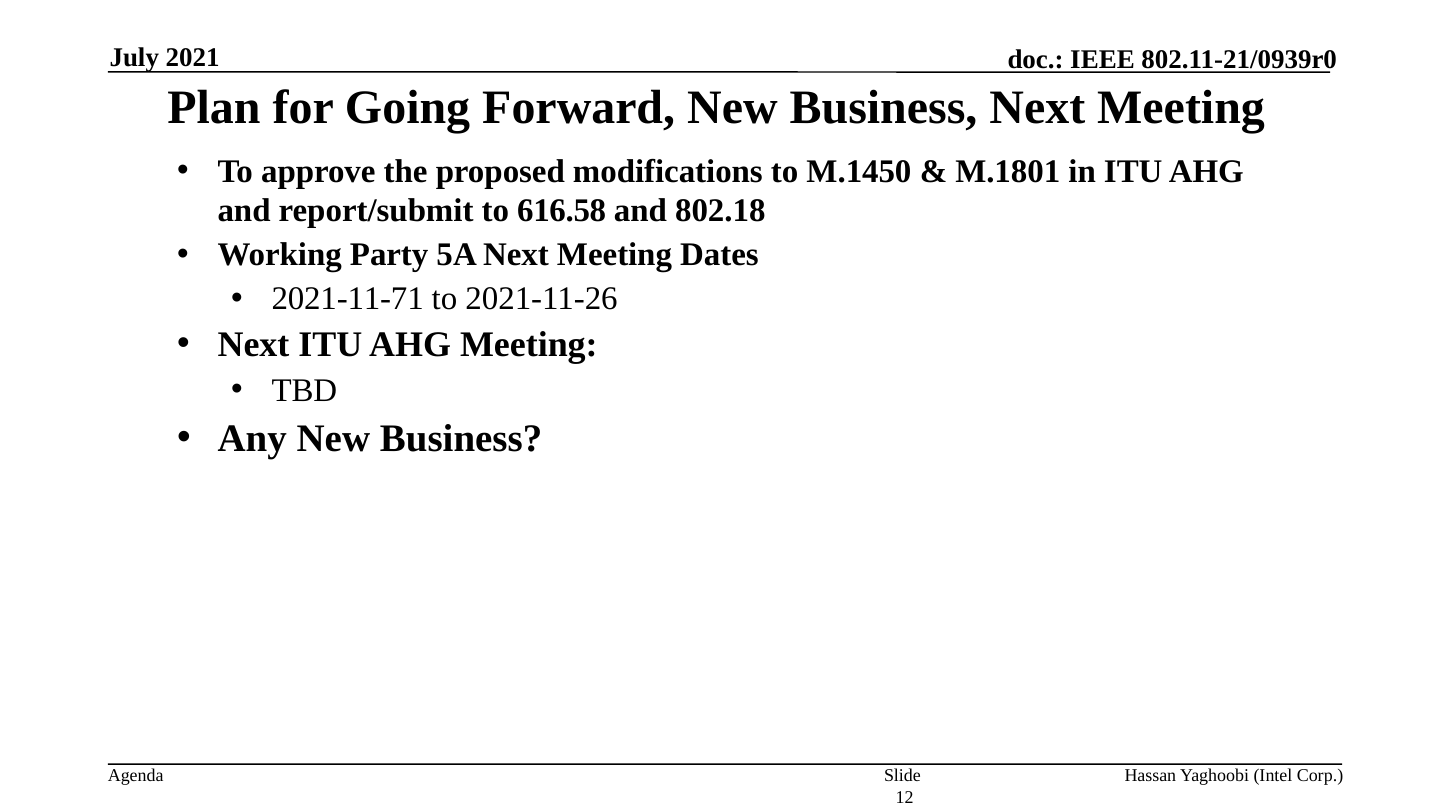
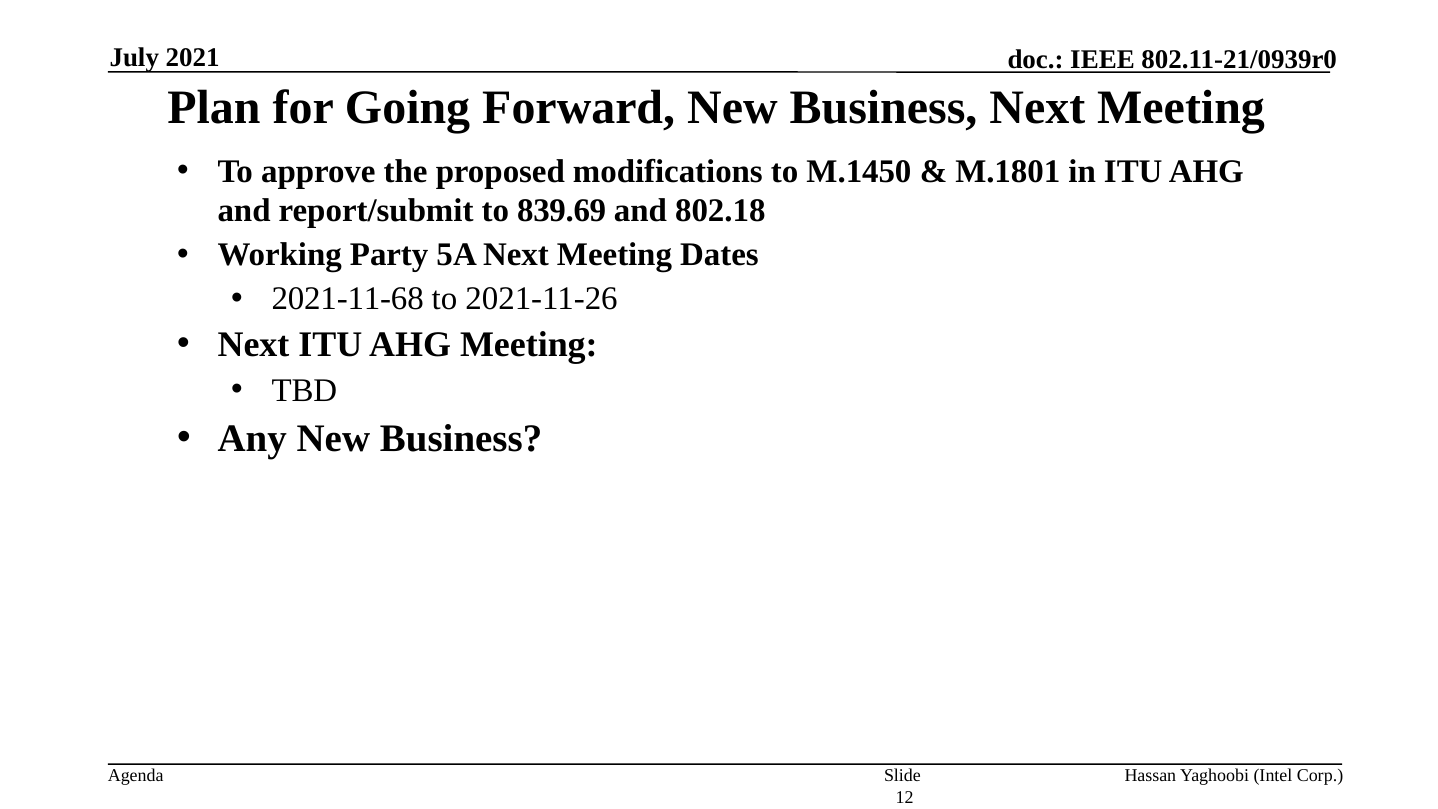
616.58: 616.58 -> 839.69 (562, 211)
2021-11-71: 2021-11-71 -> 2021-11-68 (348, 299)
